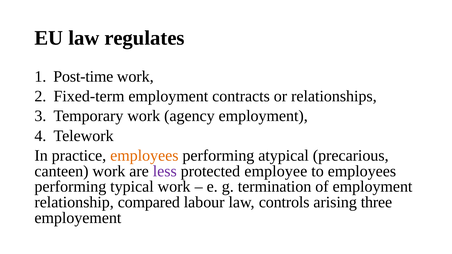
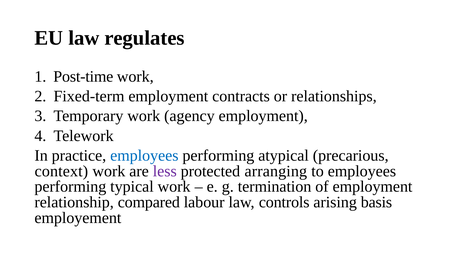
employees colour: orange -> blue (144, 156)
canteen: canteen -> context (61, 171)
employee: employee -> arranging (276, 171)
three: three -> basis (376, 202)
